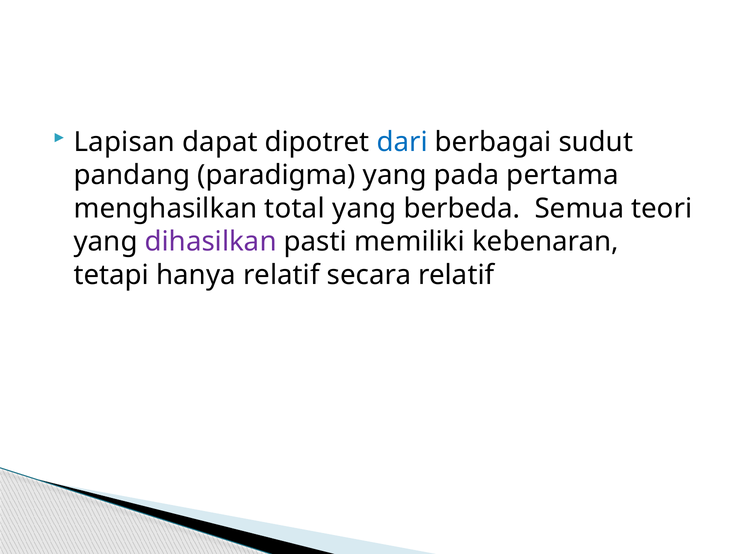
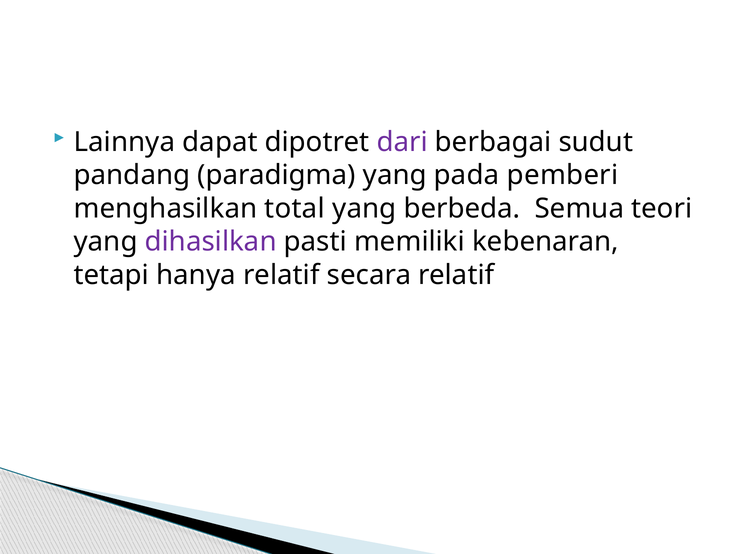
Lapisan: Lapisan -> Lainnya (124, 142)
dari colour: blue -> purple (402, 142)
pertama: pertama -> pemberi (563, 175)
